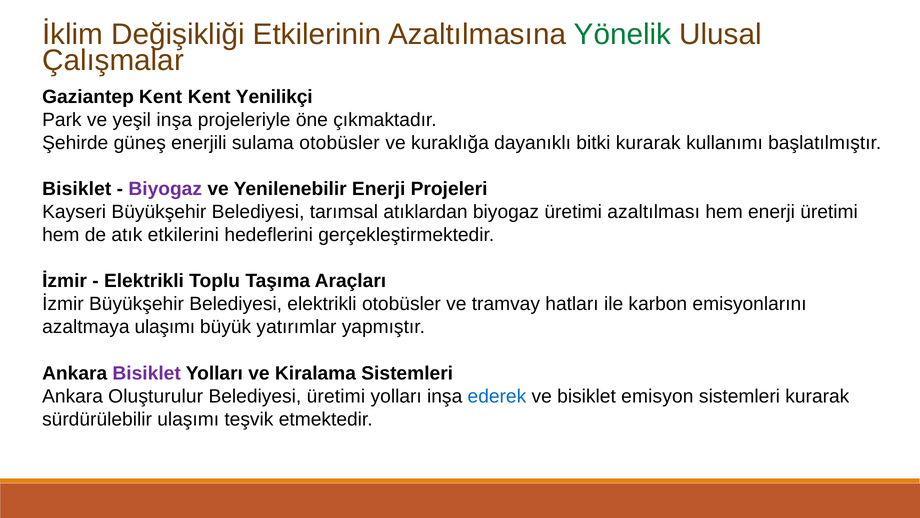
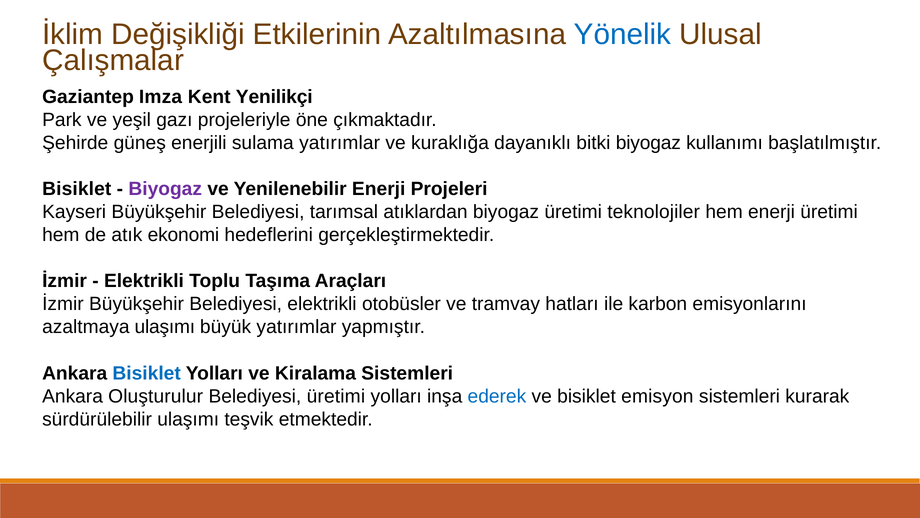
Yönelik colour: green -> blue (622, 34)
Gaziantep Kent: Kent -> Imza (161, 97)
yeşil inşa: inşa -> gazı (174, 120)
sulama otobüsler: otobüsler -> yatırımlar (340, 143)
bitki kurarak: kurarak -> biyogaz (648, 143)
azaltılması: azaltılması -> teknolojiler (654, 212)
etkilerini: etkilerini -> ekonomi (183, 235)
Bisiklet colour: purple -> blue (147, 373)
